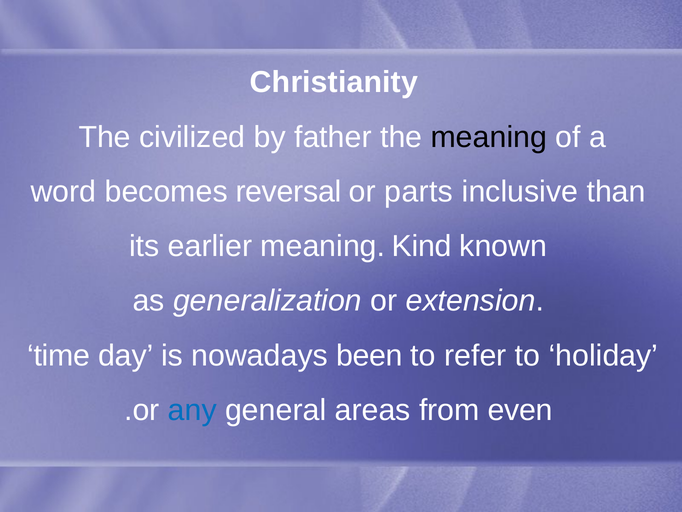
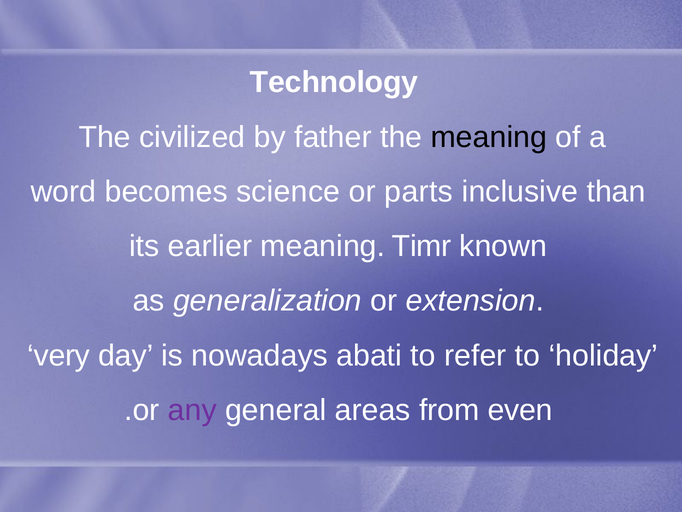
Christianity: Christianity -> Technology (334, 82)
reversal: reversal -> science (288, 192)
Kind: Kind -> Timr (422, 246)
time: time -> very (59, 355)
been: been -> abati (369, 355)
any colour: blue -> purple (192, 410)
